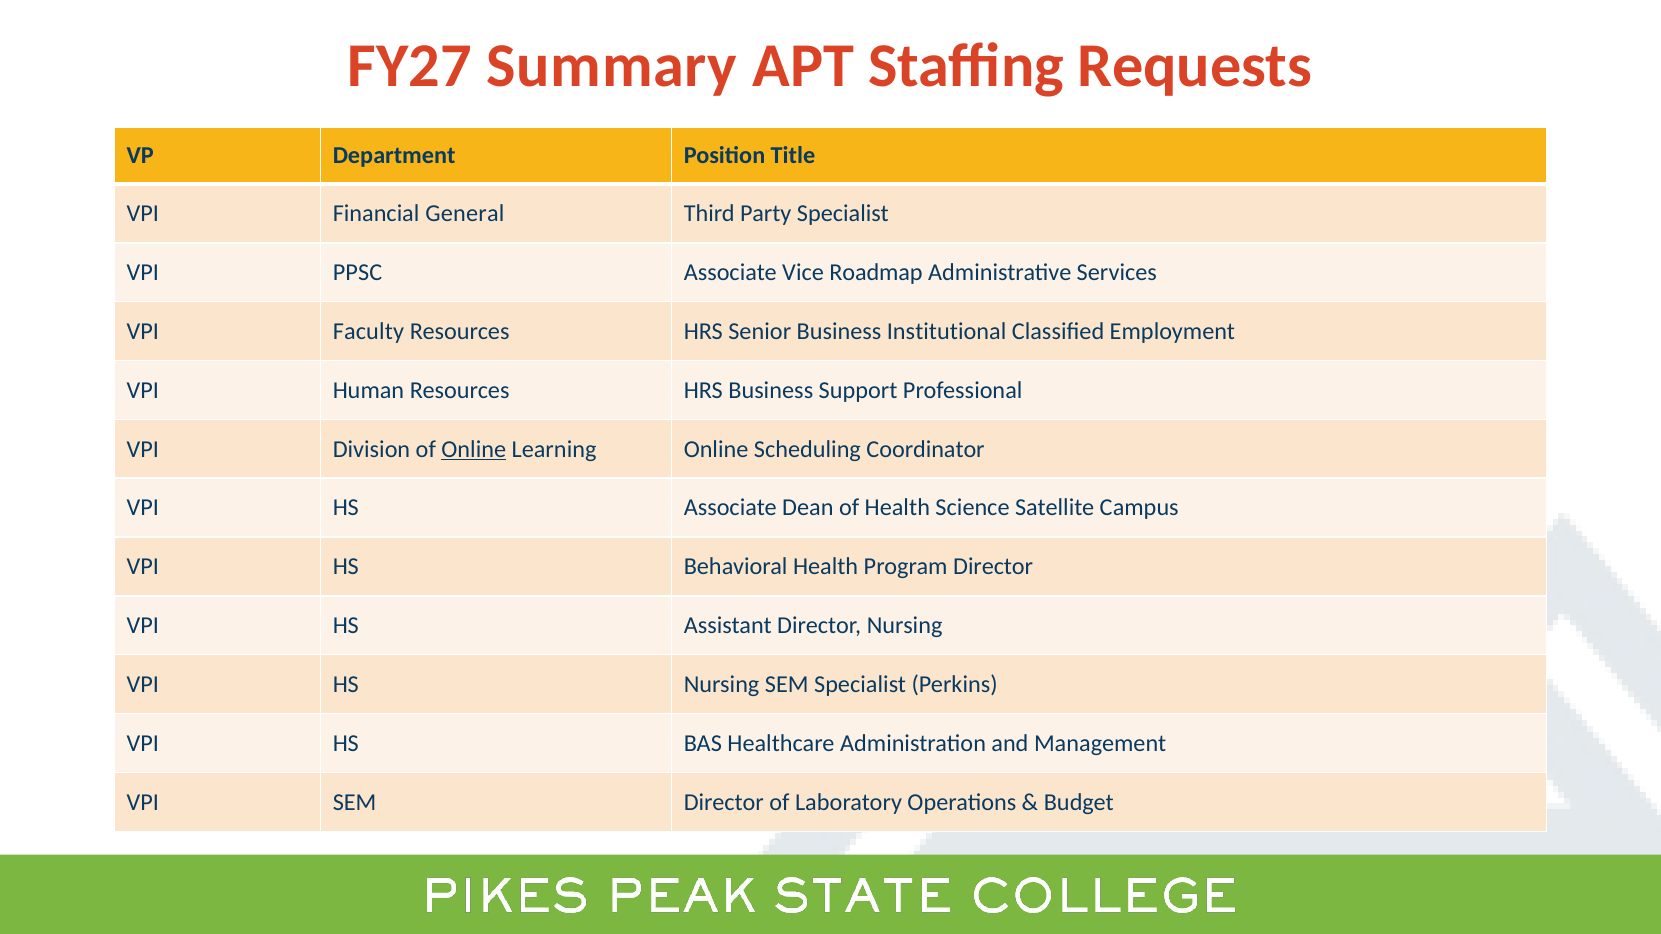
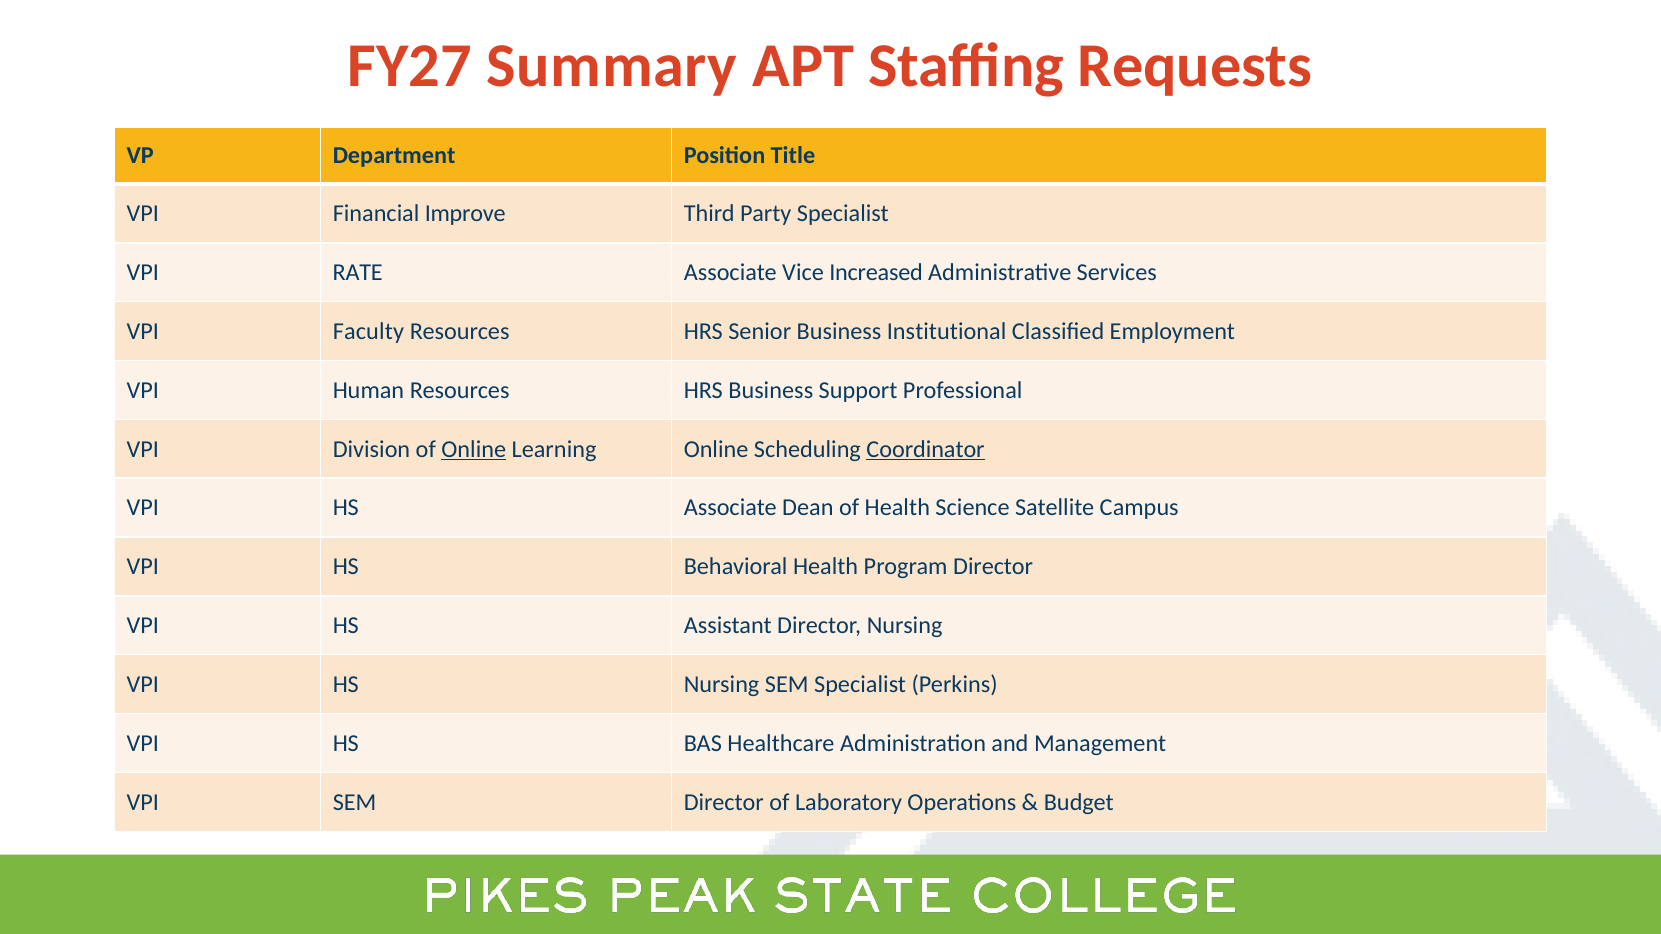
General: General -> Improve (465, 214)
PPSC: PPSC -> RATE (358, 273)
Roadmap: Roadmap -> Increased (876, 273)
Coordinator underline: none -> present (926, 449)
